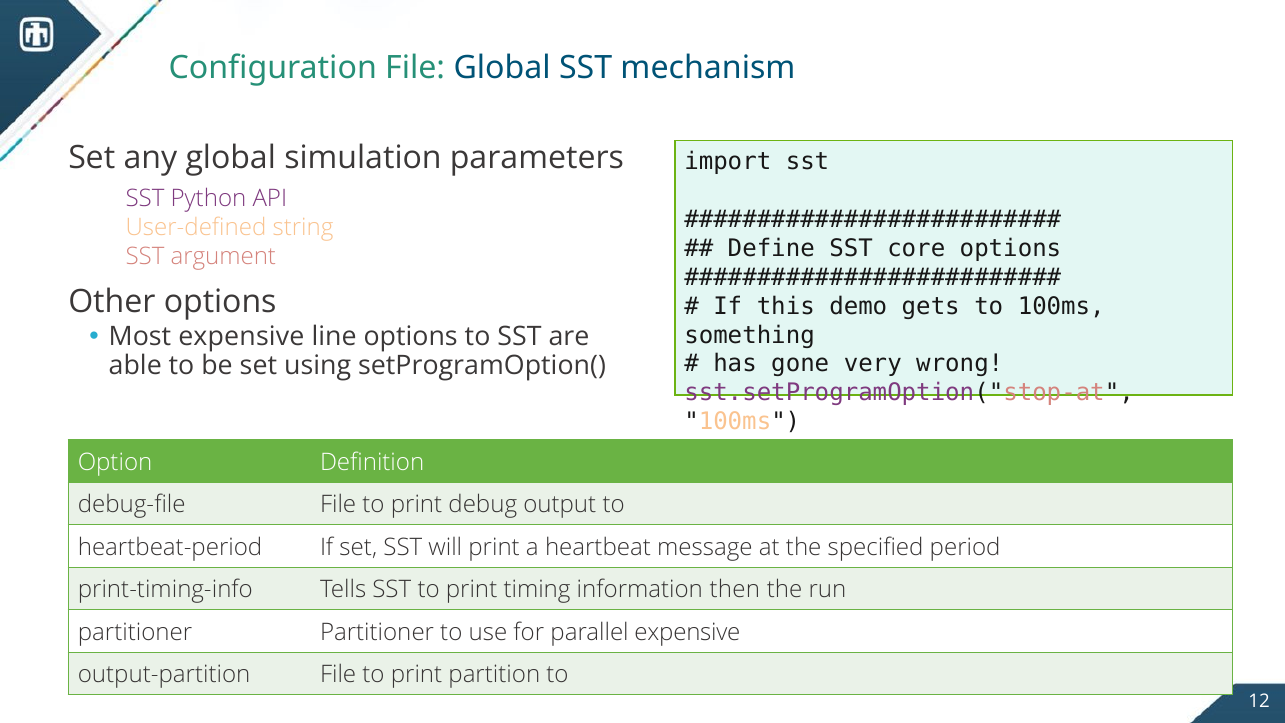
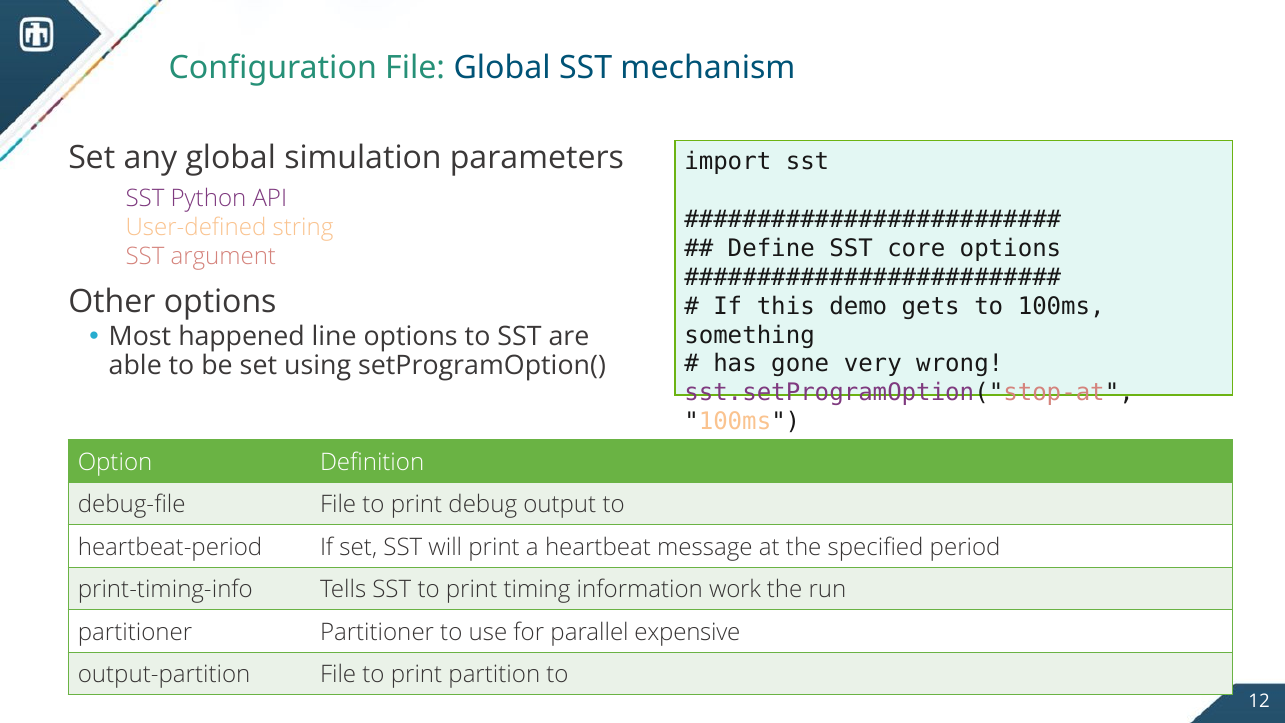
Most expensive: expensive -> happened (241, 337)
then: then -> work (735, 590)
